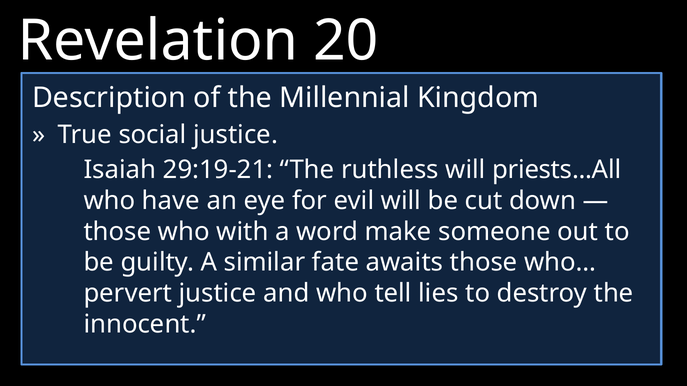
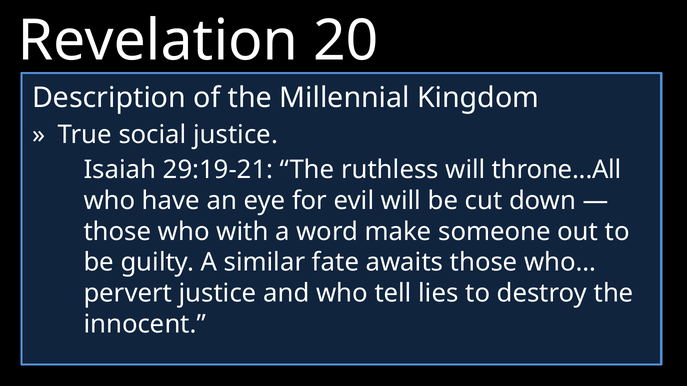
priests...All: priests...All -> throne...All (557, 170)
